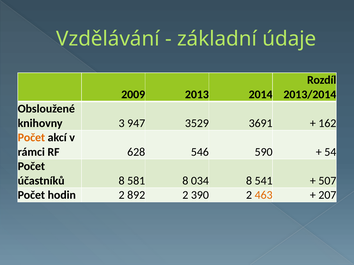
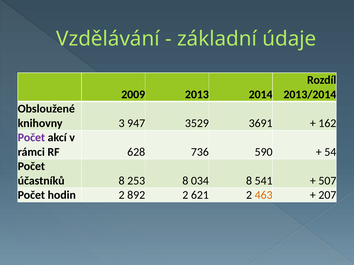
Počet colour: orange -> purple (31, 138)
546: 546 -> 736 (200, 152)
581: 581 -> 253 (136, 181)
390: 390 -> 621 (200, 195)
